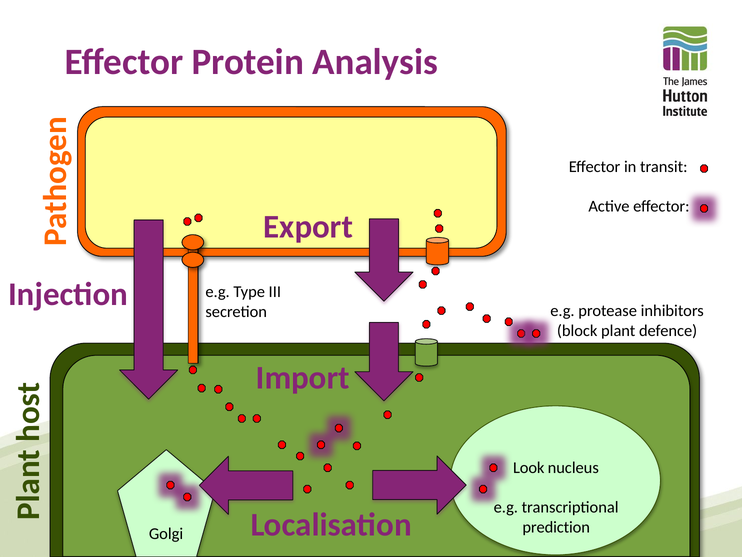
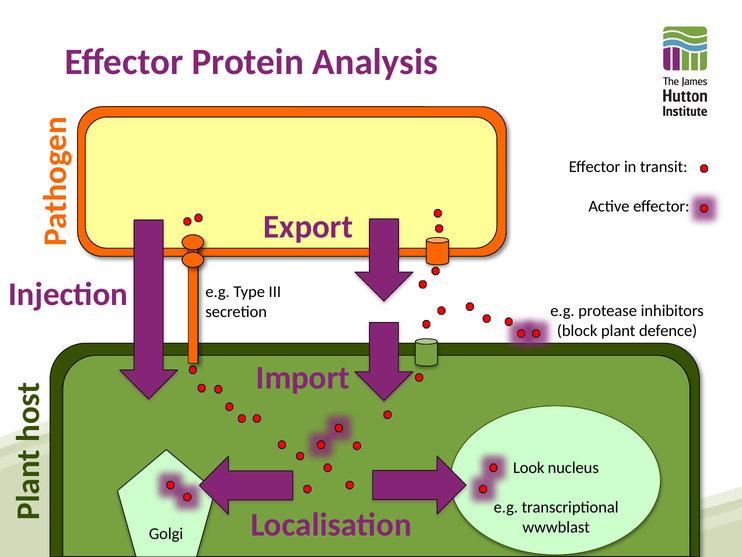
prediction: prediction -> wwwblast (556, 527)
